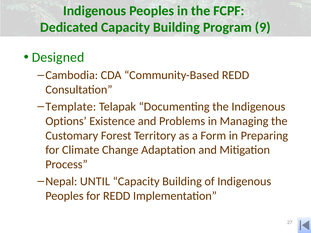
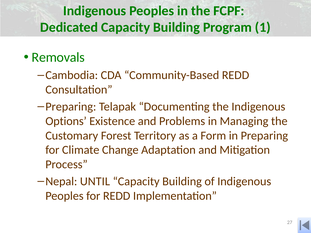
9: 9 -> 1 (263, 27)
Designed: Designed -> Removals (58, 57)
Template: Template -> Preparing (71, 107)
